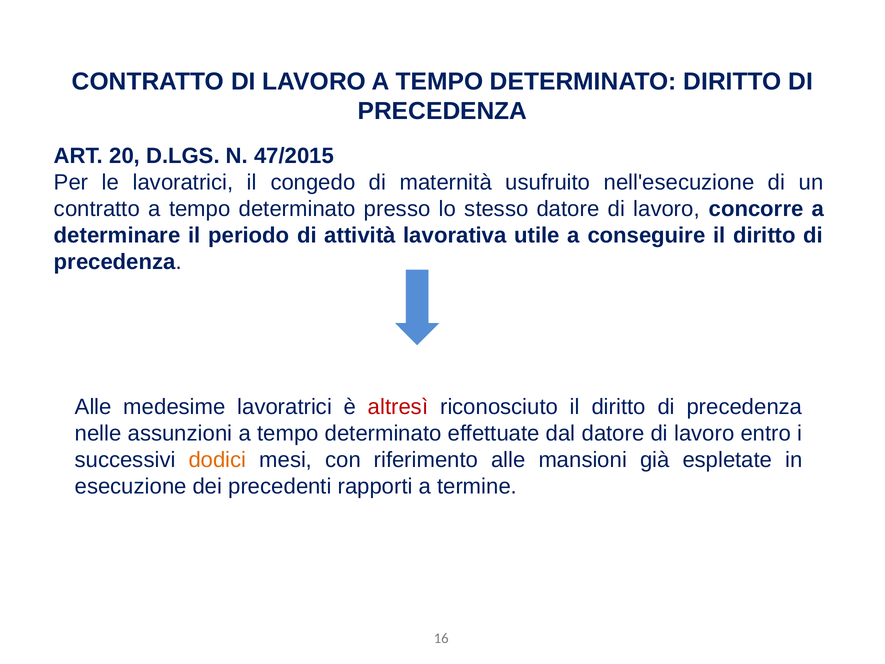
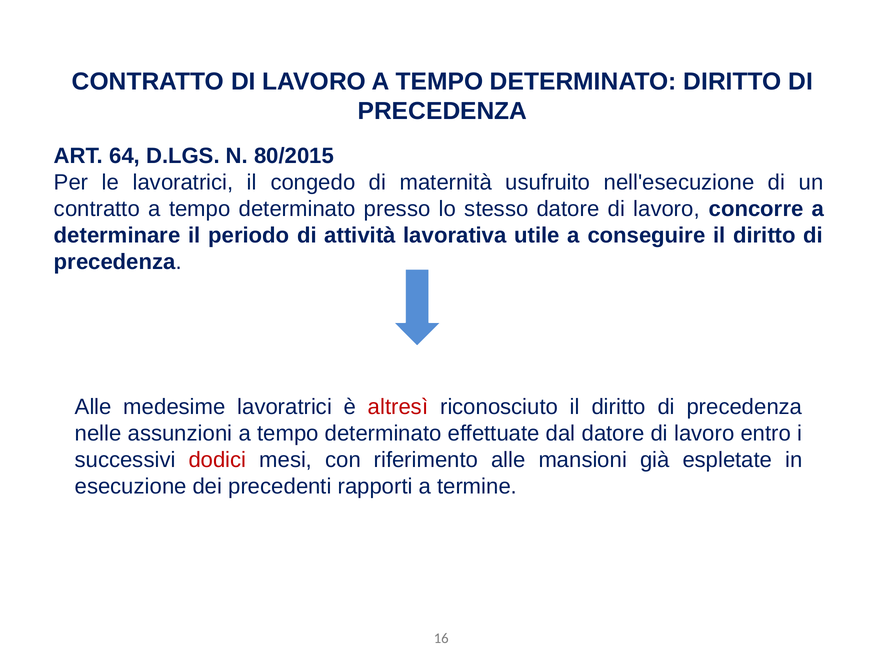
20: 20 -> 64 (125, 156)
47/2015: 47/2015 -> 80/2015 (294, 156)
dodici colour: orange -> red (217, 460)
